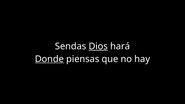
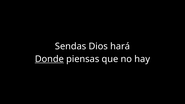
Dios underline: present -> none (98, 46)
